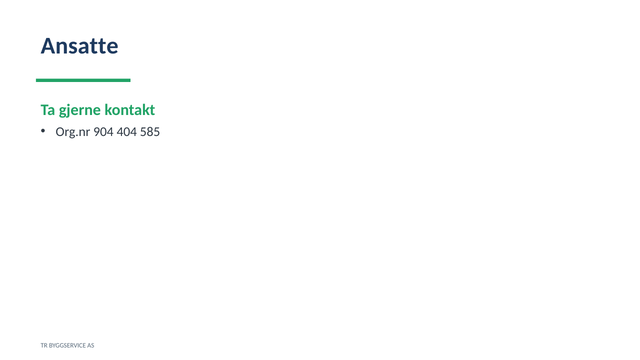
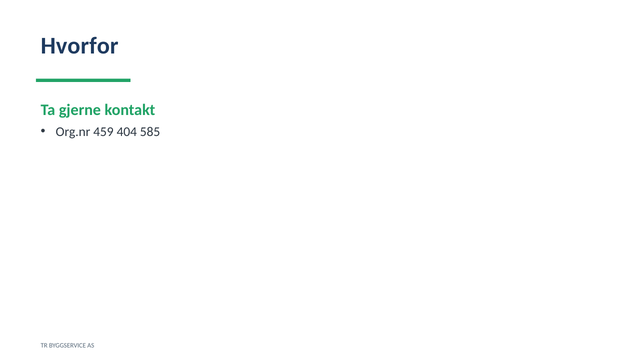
Ansatte: Ansatte -> Hvorfor (80, 46)
904: 904 -> 459 (103, 132)
